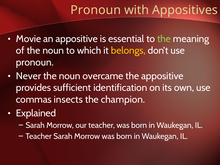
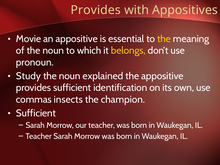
Pronoun: Pronoun -> Provides (96, 10)
the colour: light green -> yellow (164, 39)
Never: Never -> Study (28, 76)
overcame: overcame -> explained (103, 76)
Explained: Explained -> Sufficient (36, 113)
